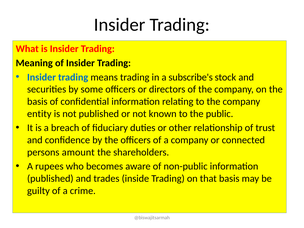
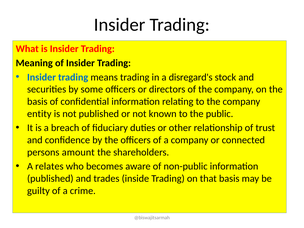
subscribe's: subscribe's -> disregard's (191, 77)
rupees: rupees -> relates (49, 166)
